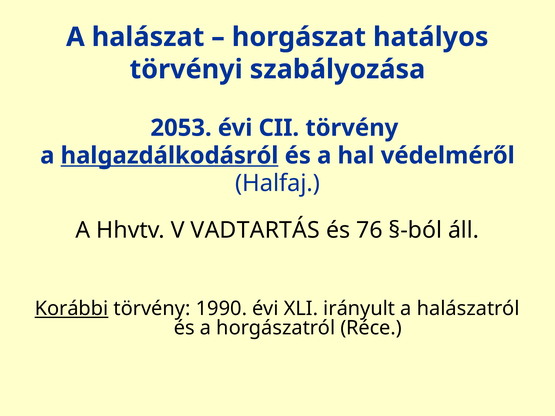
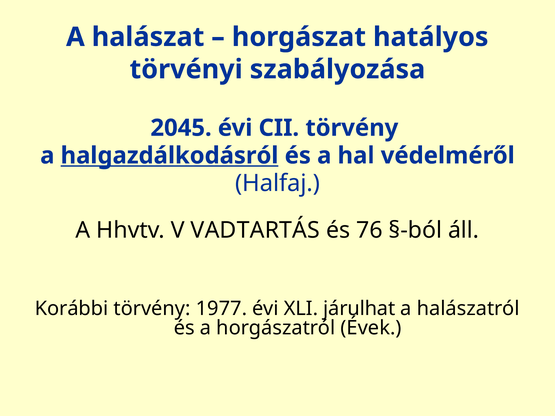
2053: 2053 -> 2045 (181, 128)
Korábbi underline: present -> none (72, 309)
1990: 1990 -> 1977 (221, 309)
irányult: irányult -> járulhat (359, 309)
Réce: Réce -> Évek (371, 328)
